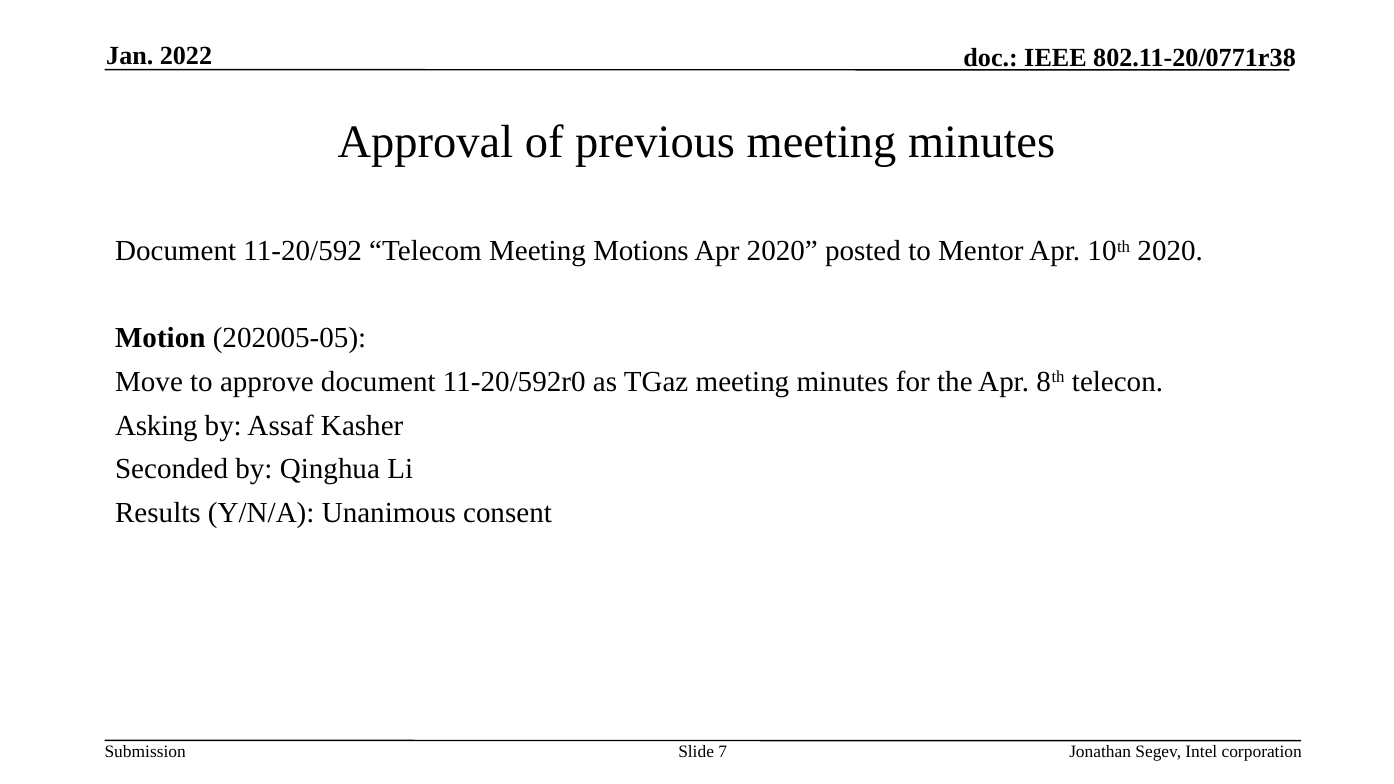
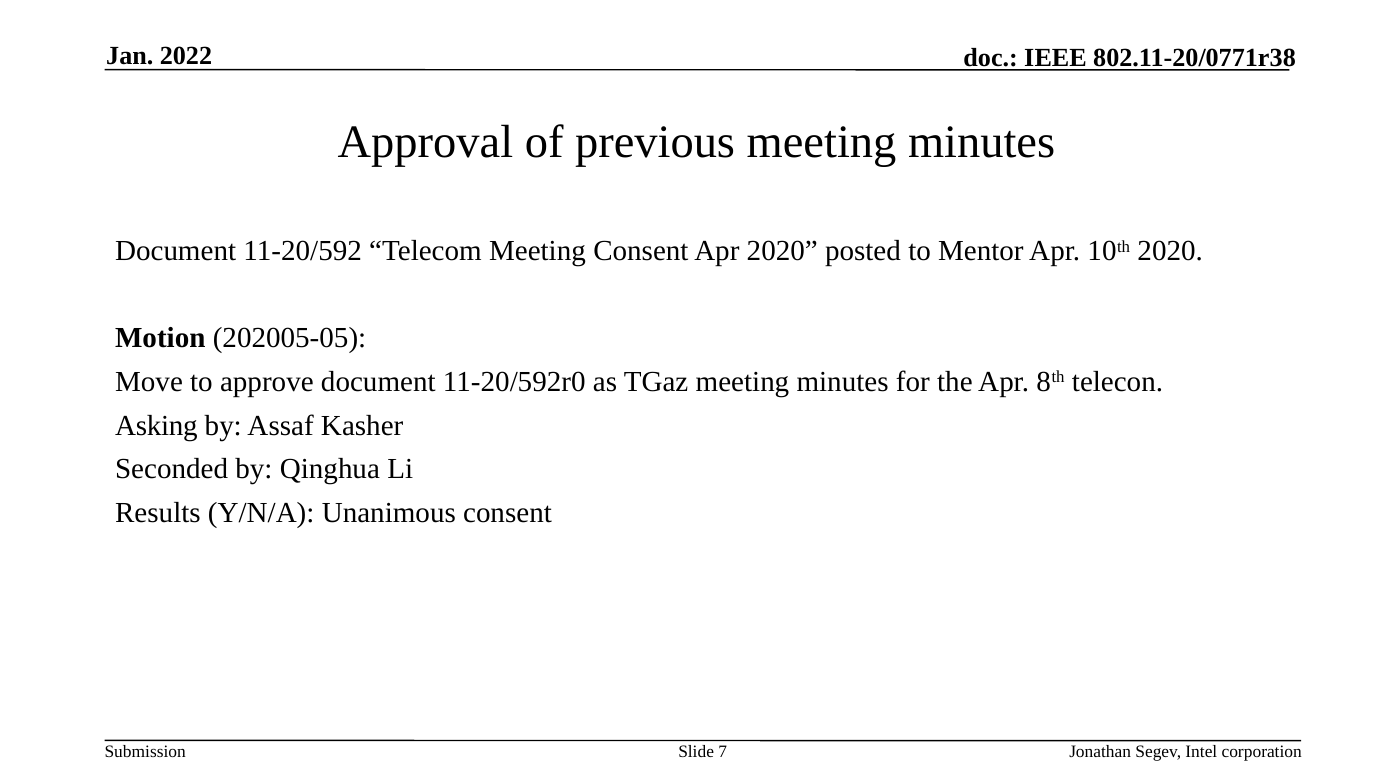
Meeting Motions: Motions -> Consent (641, 251)
